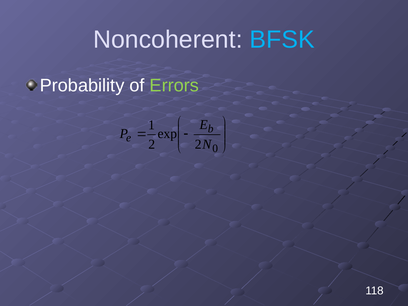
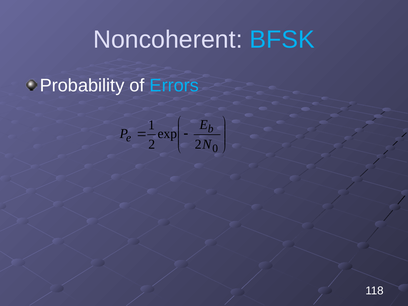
Errors colour: light green -> light blue (174, 86)
